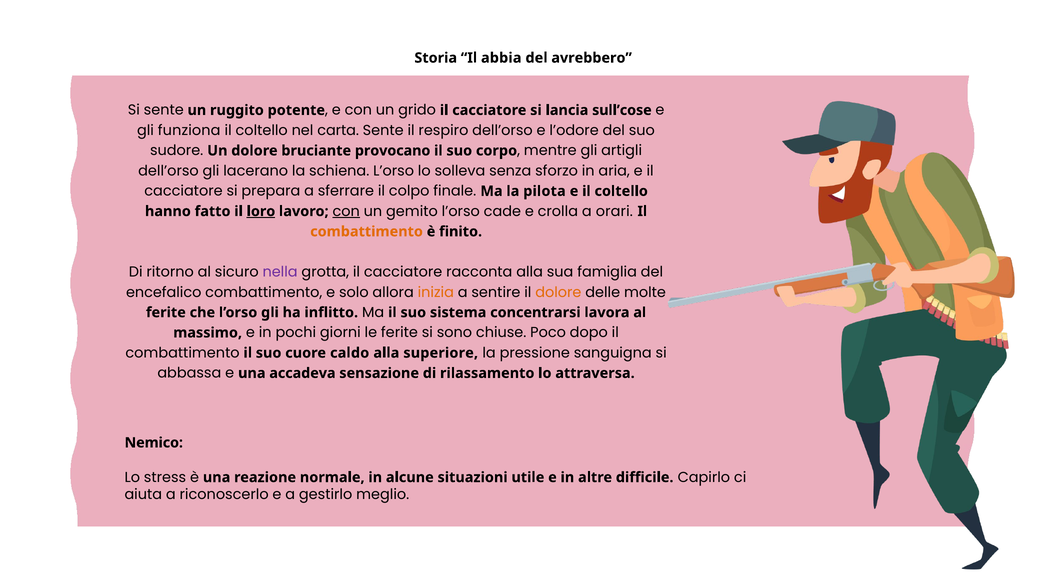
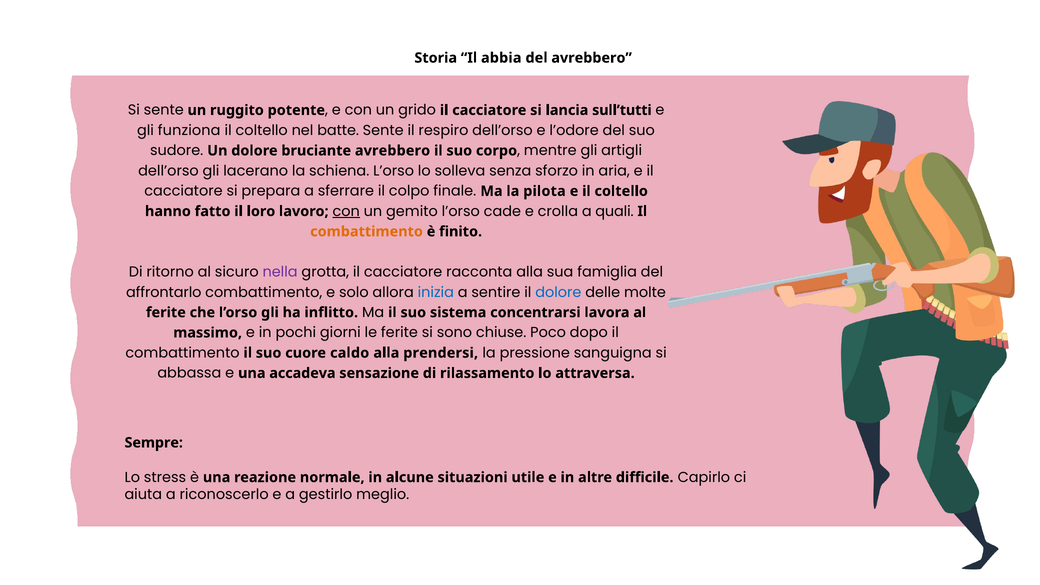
sull’cose: sull’cose -> sull’tutti (622, 110)
carta: carta -> batte (338, 130)
bruciante provocano: provocano -> avrebbero (393, 151)
loro underline: present -> none (261, 211)
orari: orari -> quali (614, 211)
encefalico: encefalico -> affrontarlo (164, 292)
inizia colour: orange -> blue (436, 292)
dolore colour: orange -> blue (558, 292)
superiore: superiore -> prendersi (441, 353)
Nemico: Nemico -> Sempre (154, 443)
